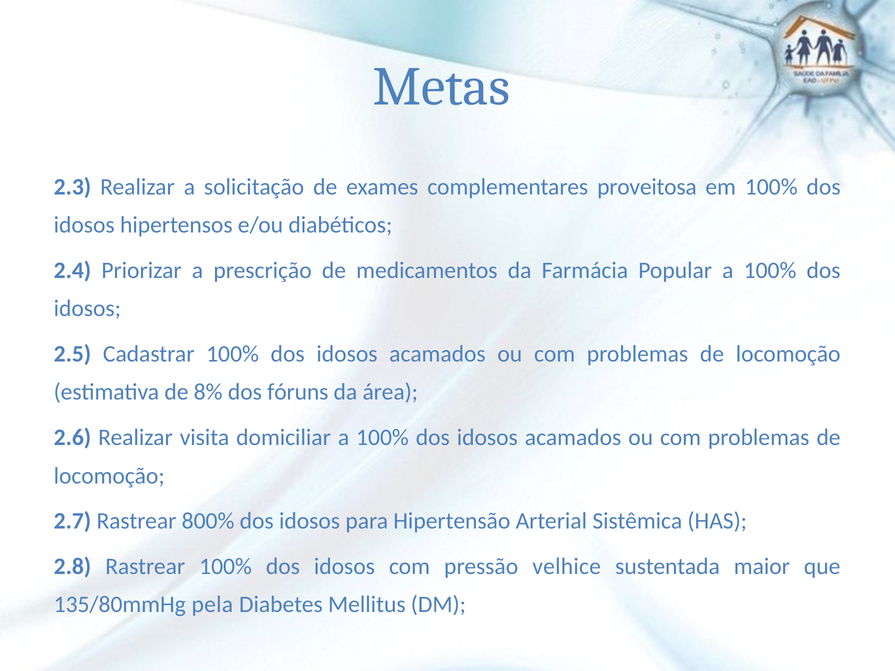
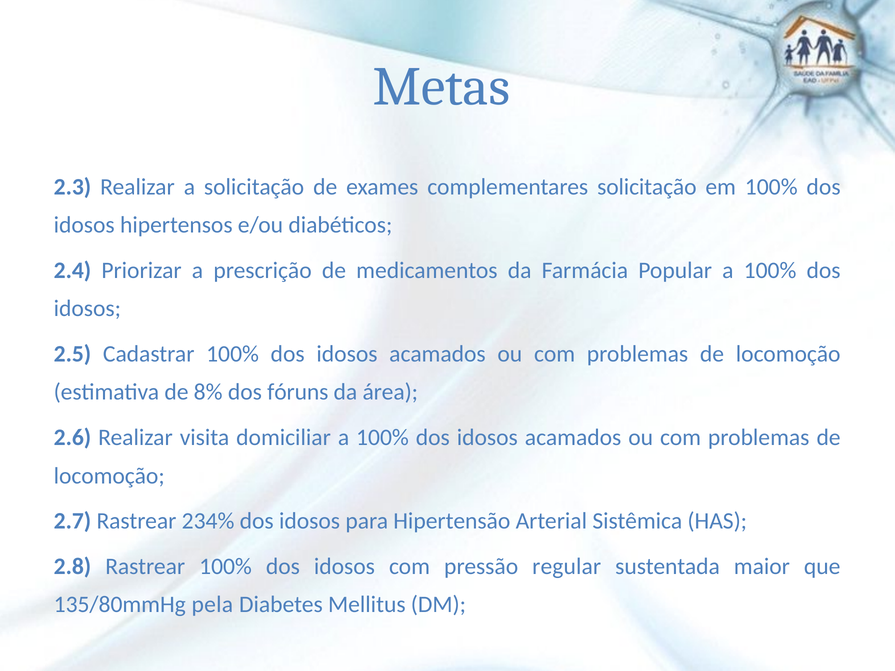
complementares proveitosa: proveitosa -> solicitação (647, 187)
800%: 800% -> 234% (208, 521)
velhice: velhice -> regular (567, 567)
